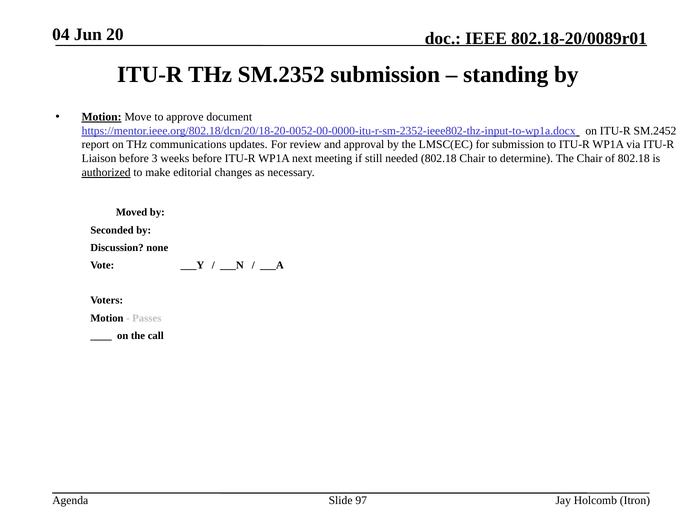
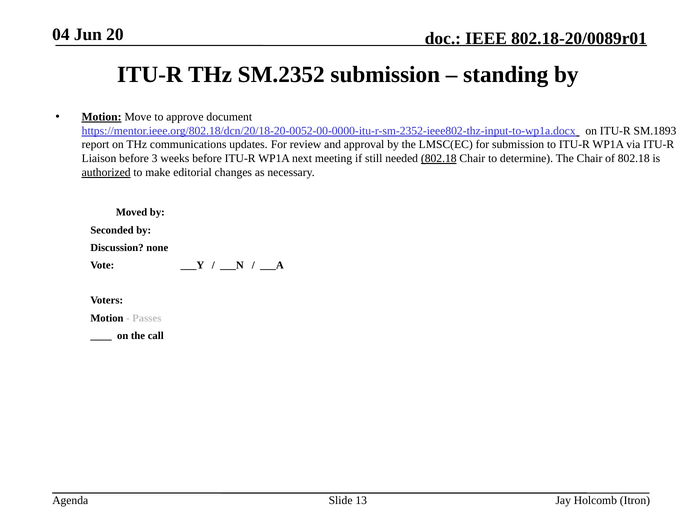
SM.2452: SM.2452 -> SM.1893 (655, 131)
802.18 underline: none -> present (439, 159)
97: 97 -> 13 (361, 501)
